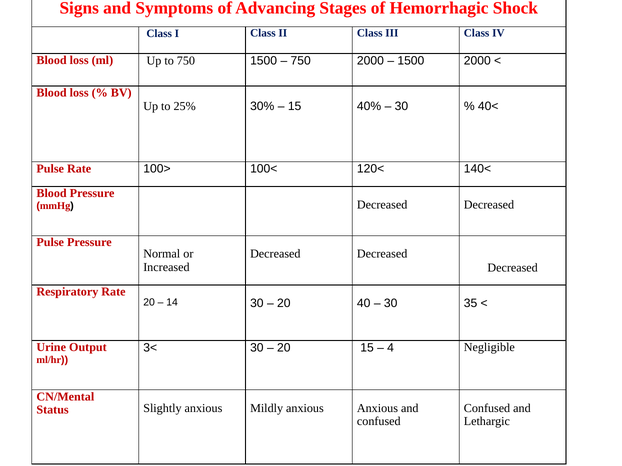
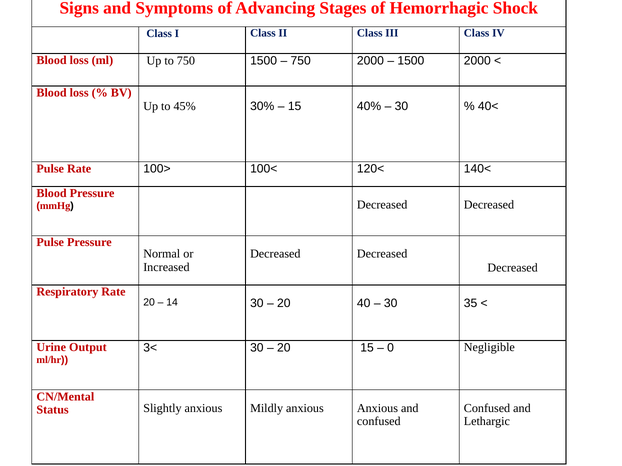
25%: 25% -> 45% (185, 106)
4: 4 -> 0 (391, 348)
